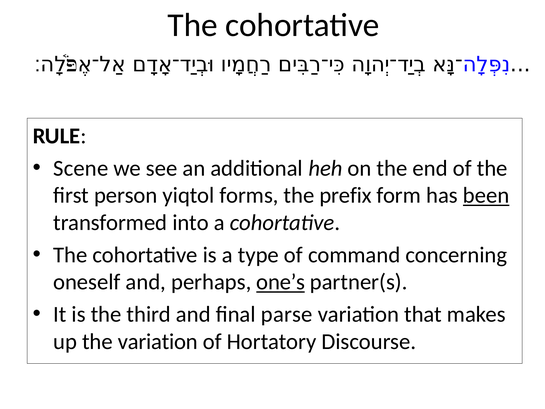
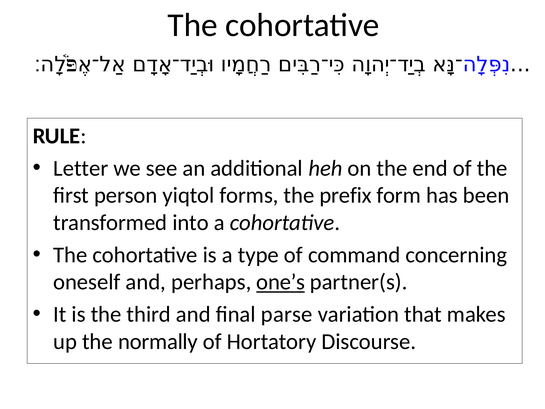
Scene: Scene -> Letter (81, 168)
been underline: present -> none (486, 195)
the variation: variation -> normally (158, 341)
